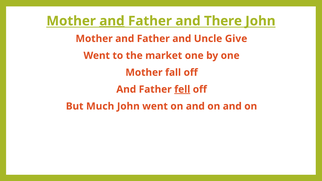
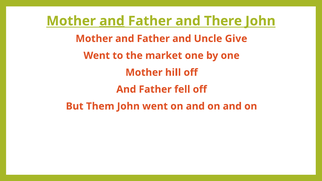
fall: fall -> hill (173, 73)
fell underline: present -> none (182, 89)
Much: Much -> Them (100, 106)
